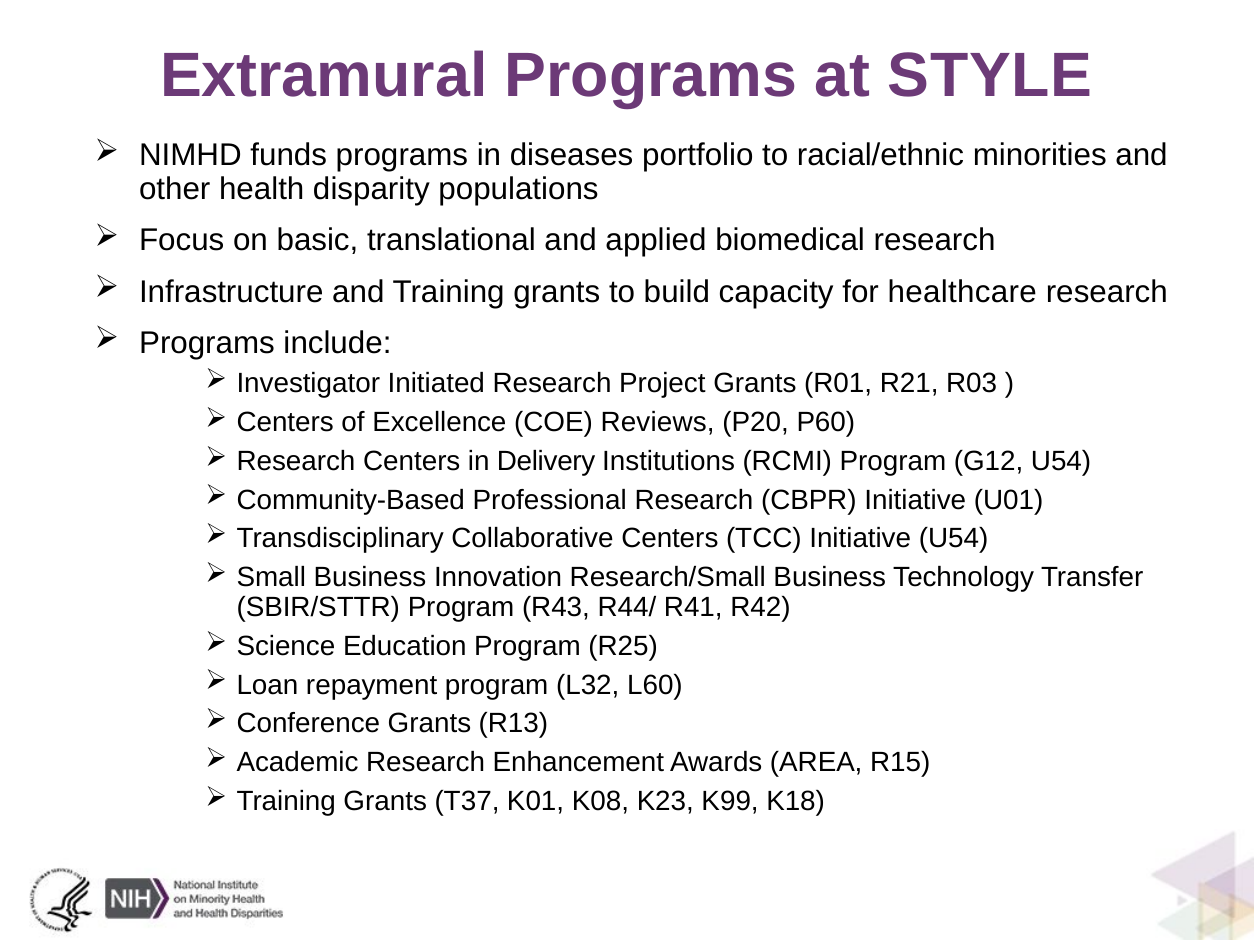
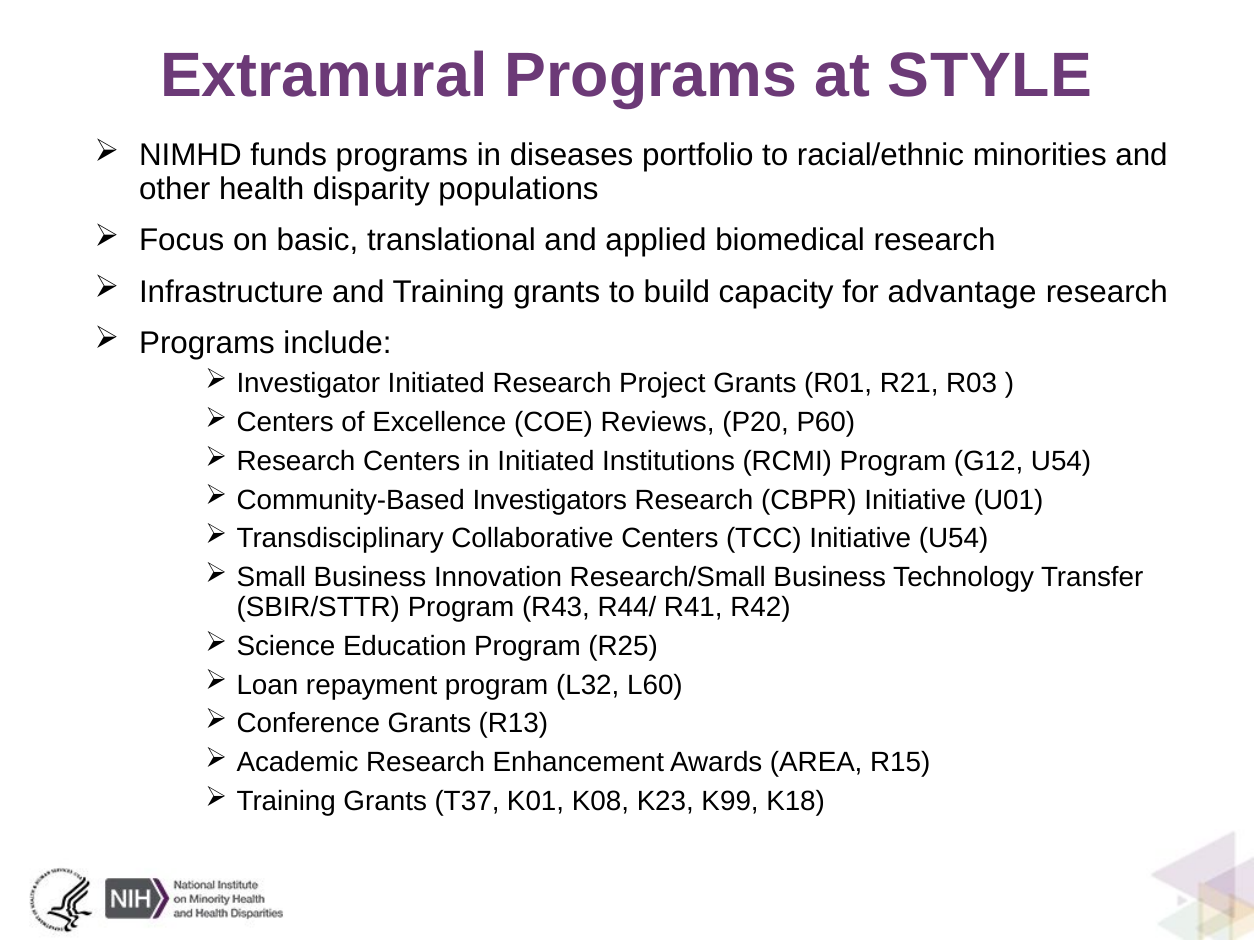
healthcare: healthcare -> advantage (962, 292)
in Delivery: Delivery -> Initiated (546, 461)
Professional: Professional -> Investigators (550, 500)
